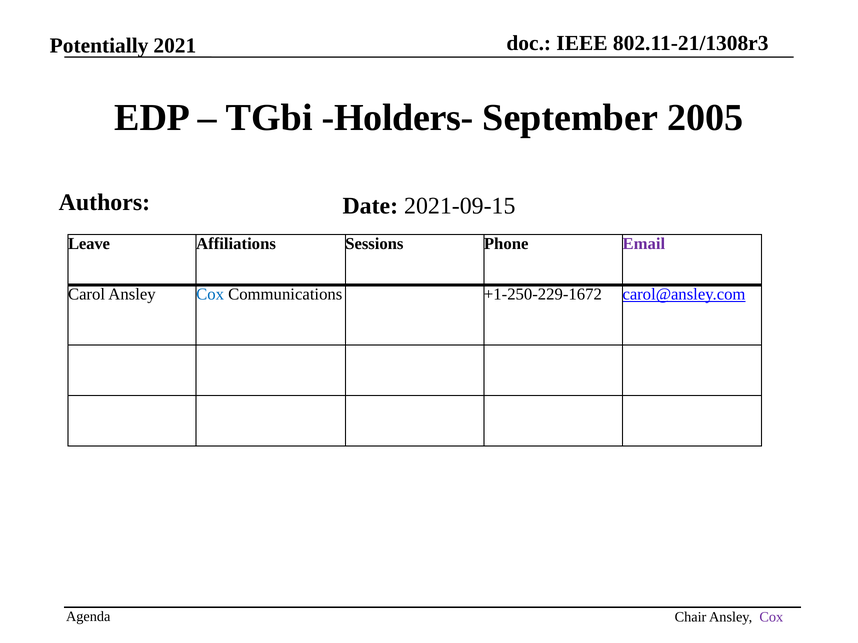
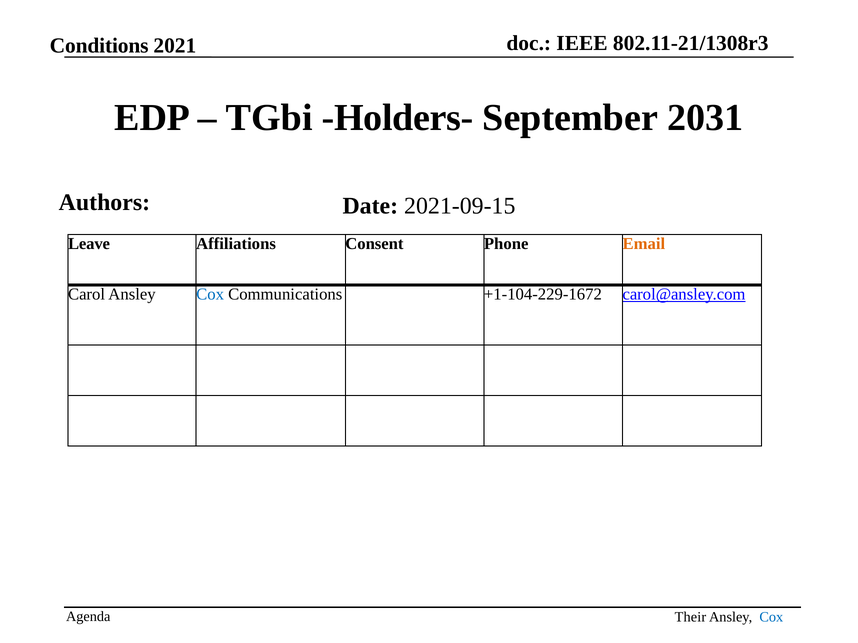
Potentially: Potentially -> Conditions (99, 46)
2005: 2005 -> 2031 (705, 118)
Sessions: Sessions -> Consent (374, 244)
Email colour: purple -> orange (644, 244)
+1-250-229-1672: +1-250-229-1672 -> +1-104-229-1672 (543, 295)
Chair: Chair -> Their (690, 617)
Cox colour: purple -> blue (771, 617)
